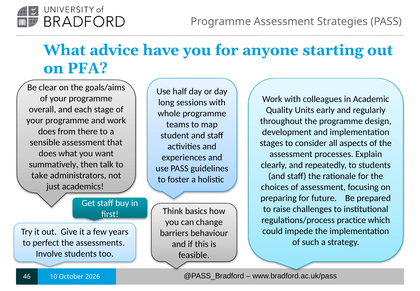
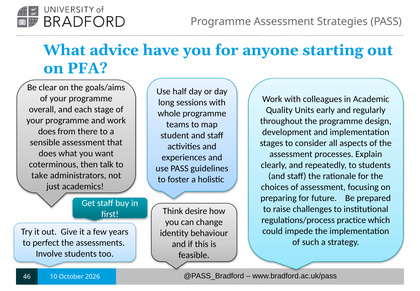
summatively: summatively -> coterminous (54, 164)
basics: basics -> desire (196, 211)
barriers: barriers -> identity (174, 233)
